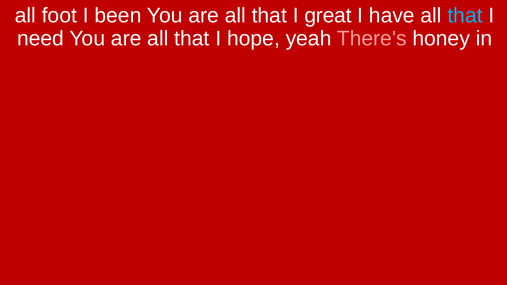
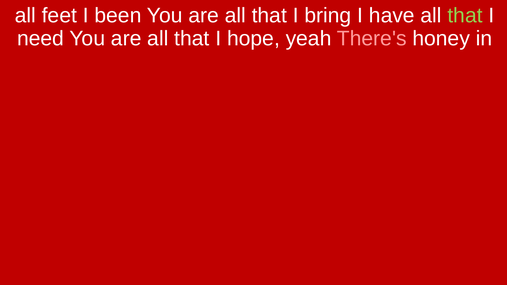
foot: foot -> feet (59, 16)
great: great -> bring (328, 16)
that colour: light blue -> light green (465, 16)
